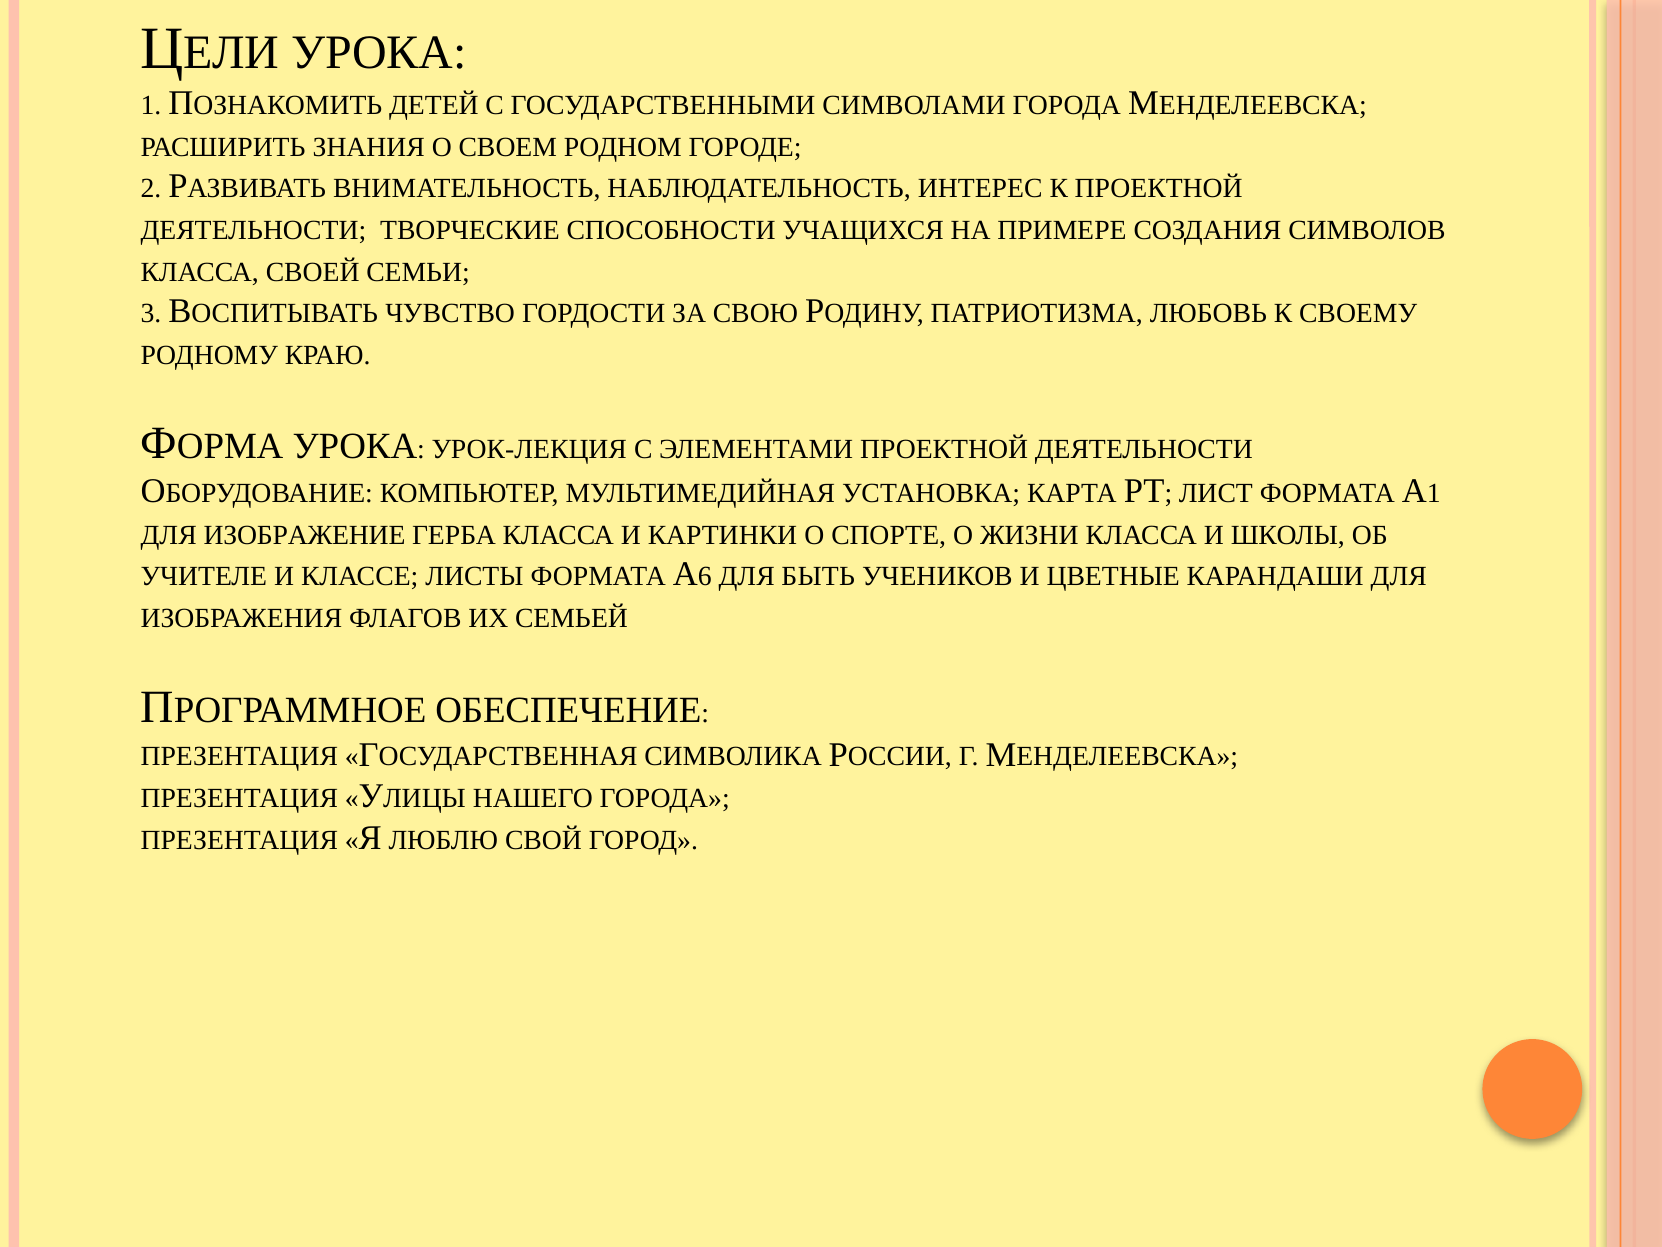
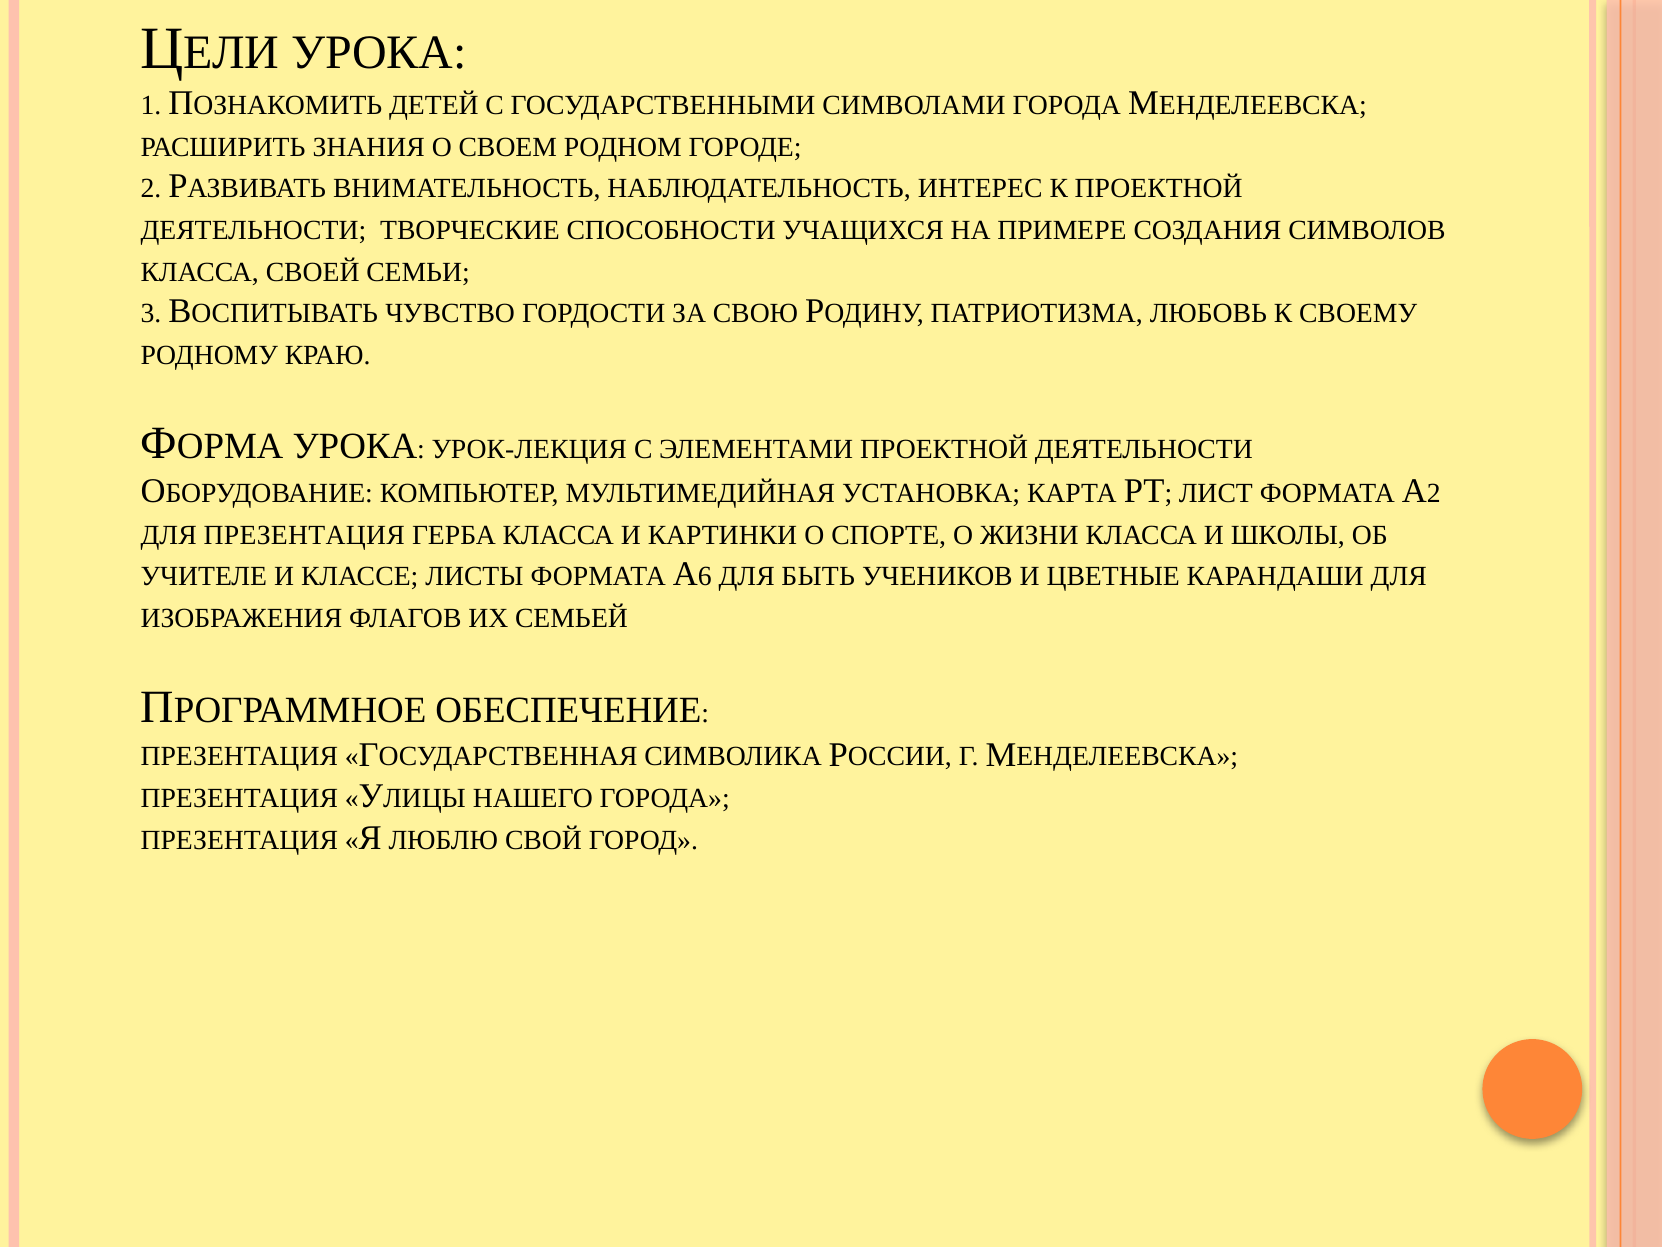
1: 1 -> 2 (1434, 493)
ДЛЯ ИЗОБРАЖЕНИЕ: ИЗОБРАЖЕНИЕ -> ПРЕЗЕНТАЦИЯ (304, 535)
